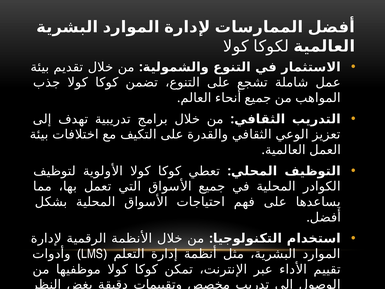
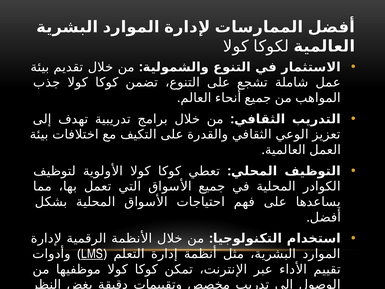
LMS underline: none -> present (92, 254)
